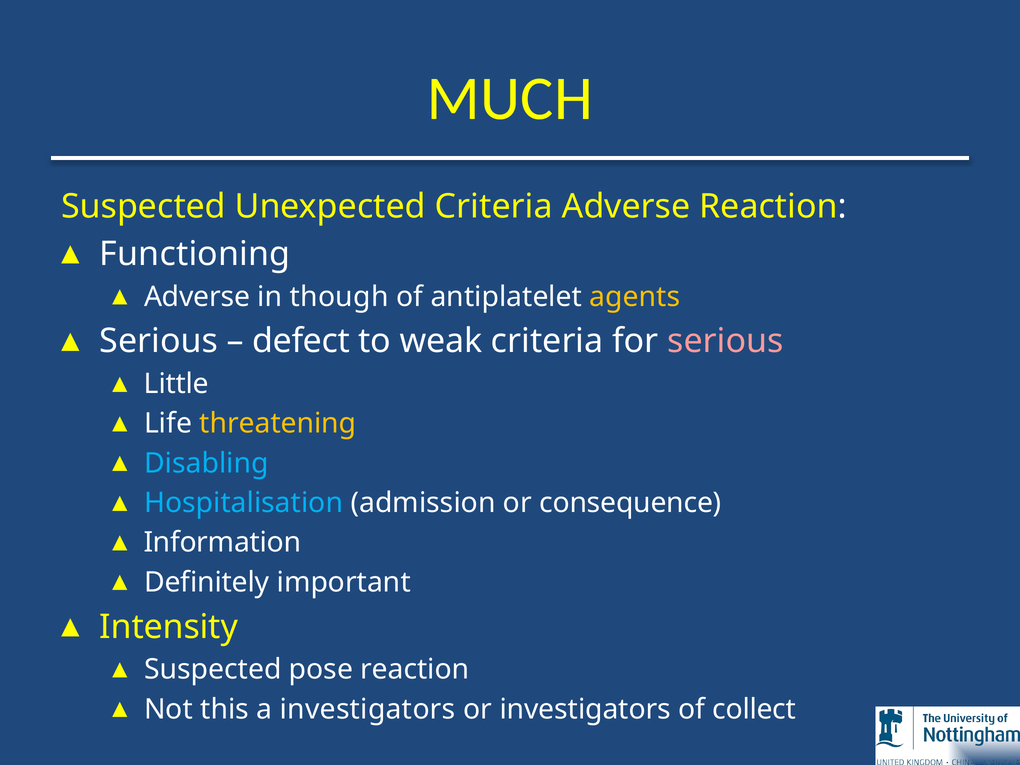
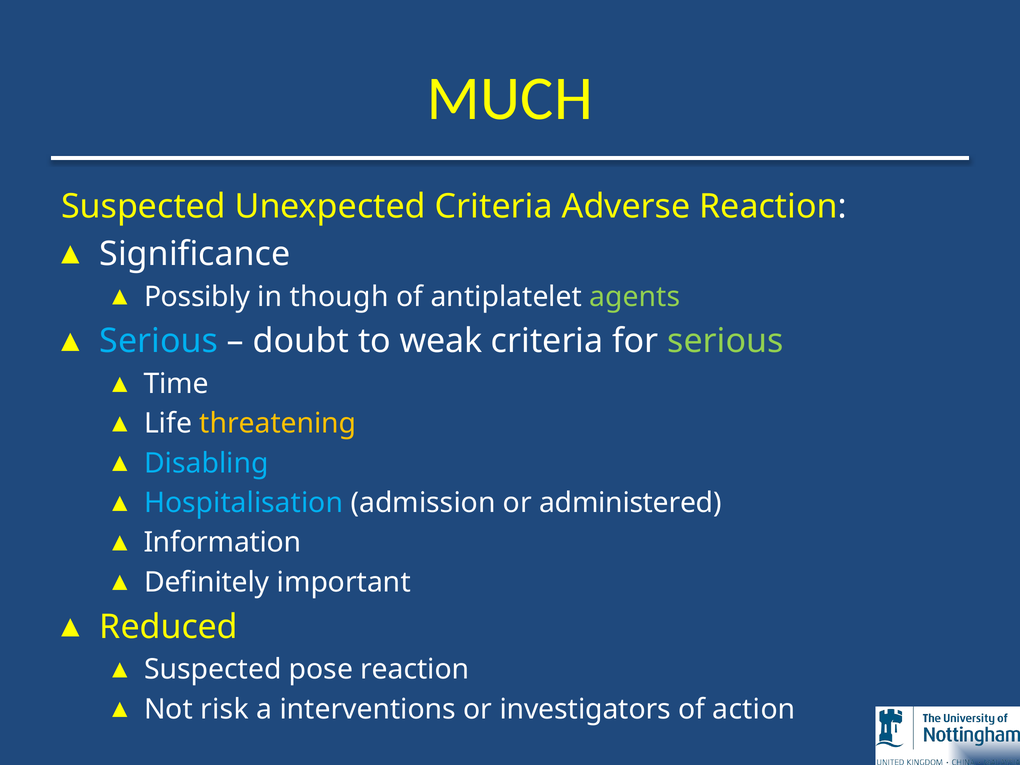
Functioning: Functioning -> Significance (195, 254)
Adverse: Adverse -> Possibly (197, 297)
agents colour: yellow -> light green (635, 297)
Serious colour: white -> light blue (159, 341)
defect: defect -> doubt (301, 341)
serious colour: pink -> light green (725, 341)
Little: Little -> Time (176, 384)
consequence: consequence -> administered (630, 503)
Intensity: Intensity -> Reduced (169, 627)
this: this -> risk (225, 709)
a investigators: investigators -> interventions (368, 709)
collect: collect -> action (754, 709)
